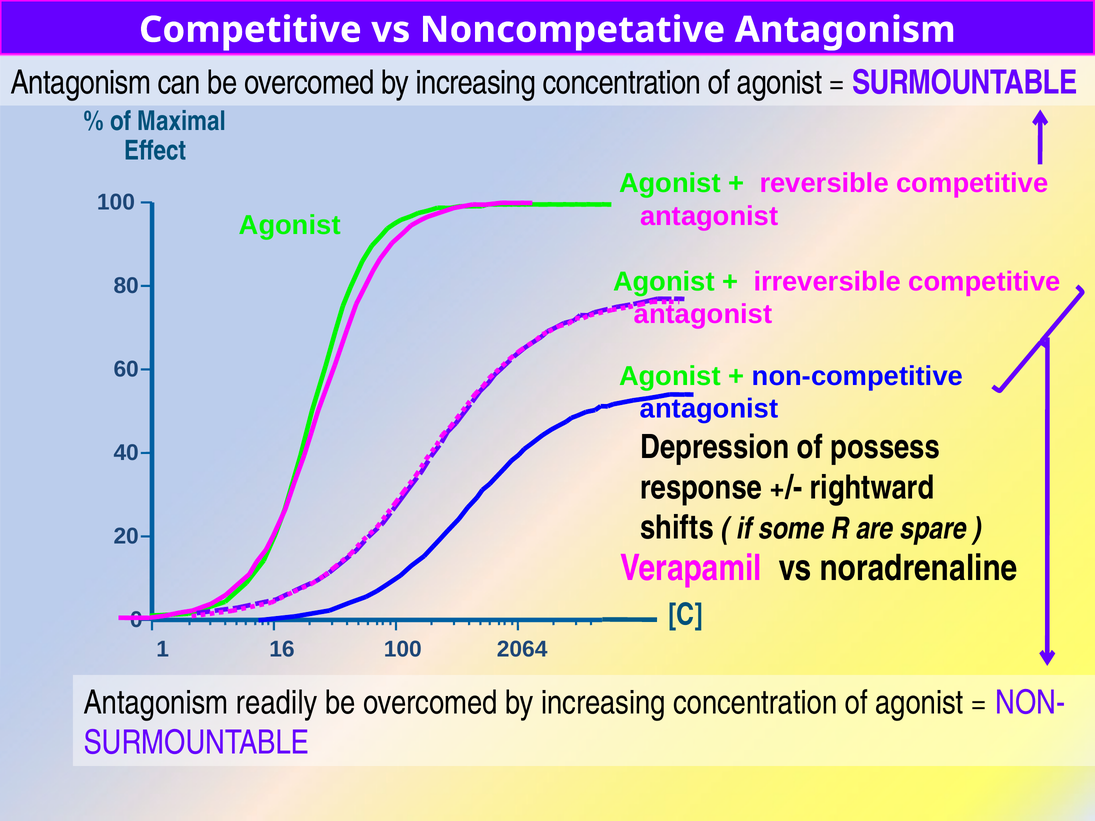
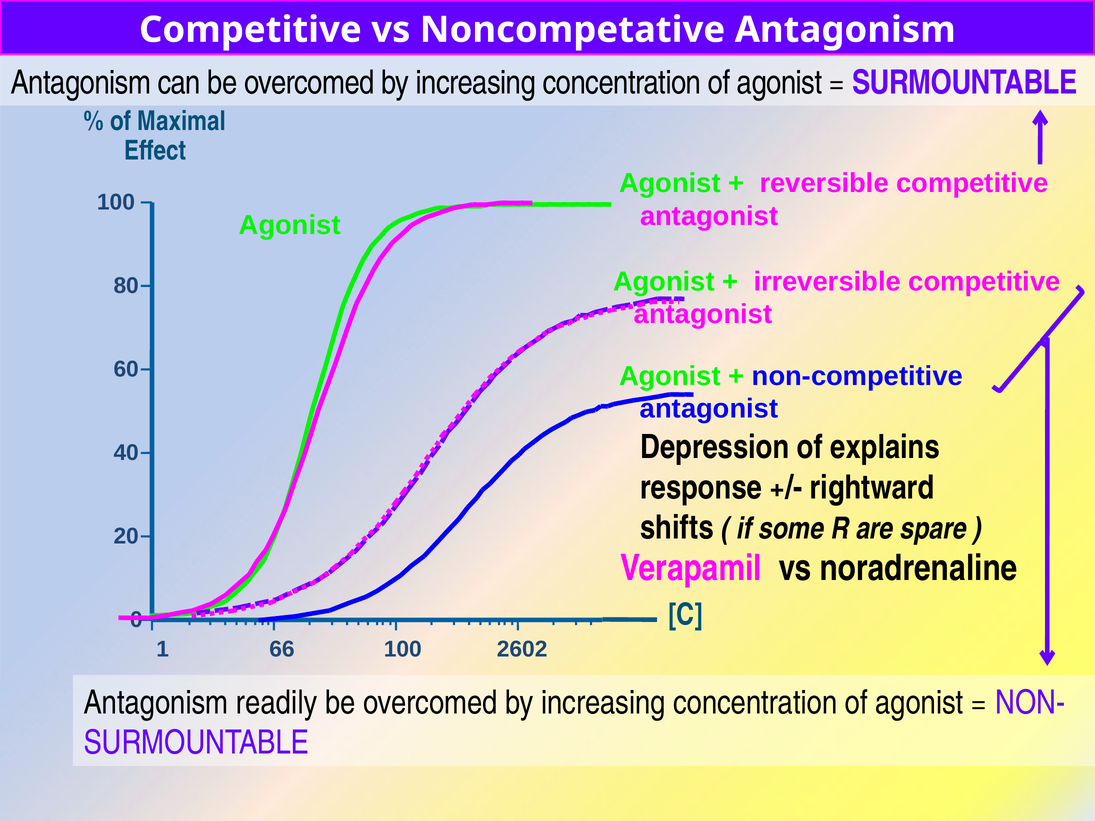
possess: possess -> explains (885, 448)
16: 16 -> 66 (282, 649)
2064: 2064 -> 2602 (522, 649)
